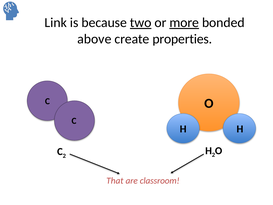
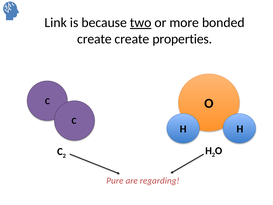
more underline: present -> none (184, 23)
above: above -> create (94, 39)
That: That -> Pure (115, 180)
classroom: classroom -> regarding (160, 180)
